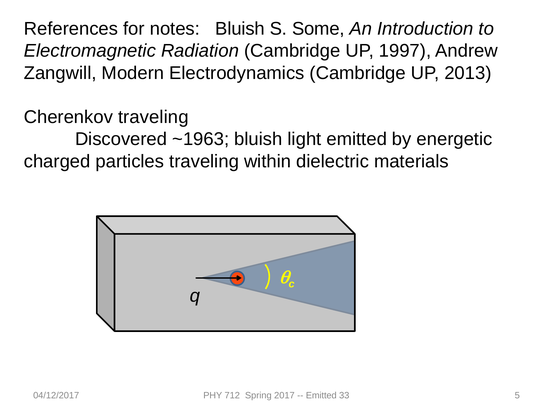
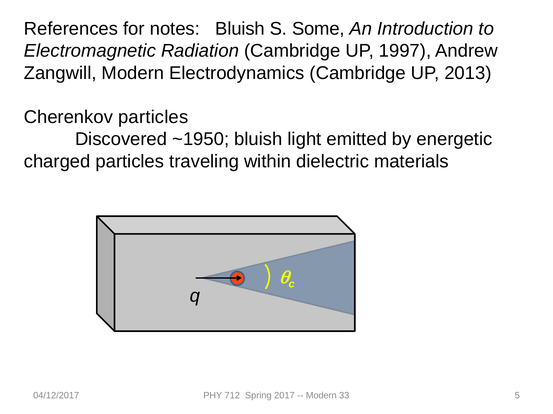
Cherenkov traveling: traveling -> particles (153, 117)
~1963: ~1963 -> ~1950 (201, 139)
Emitted: Emitted -> Modern (321, 396)
